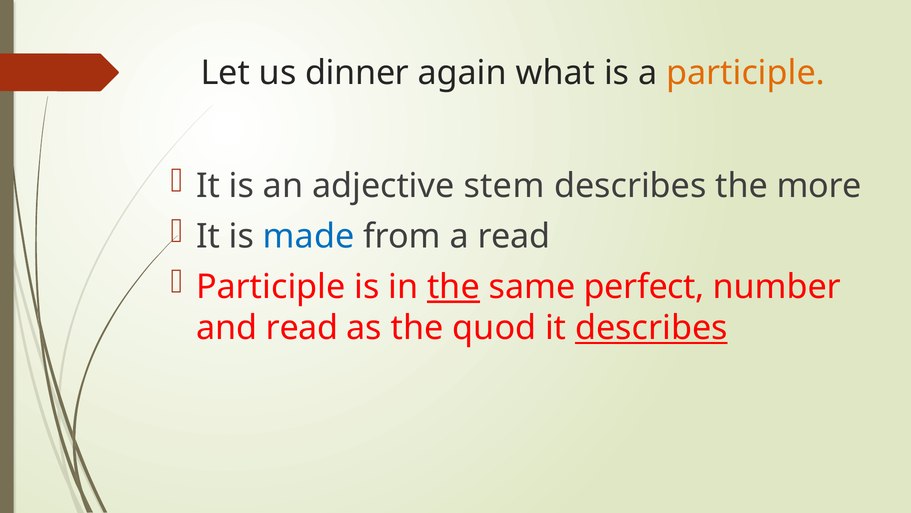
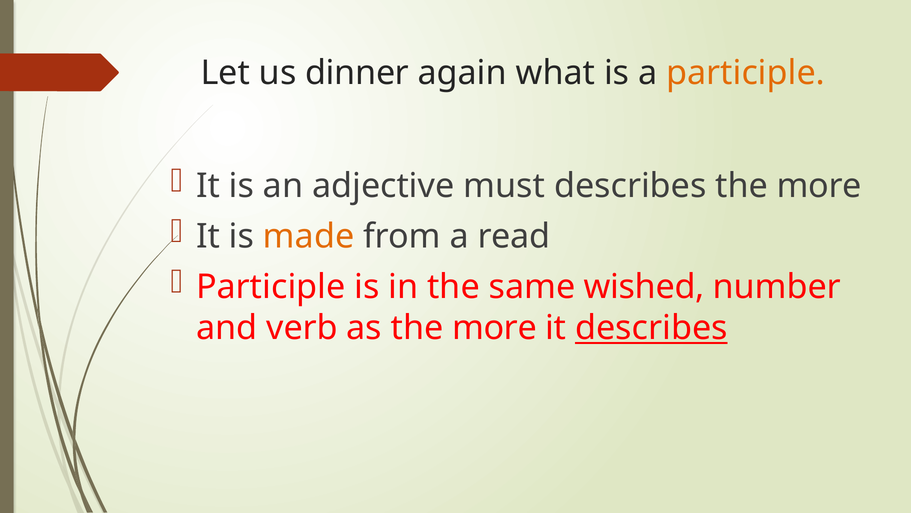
stem: stem -> must (504, 186)
made colour: blue -> orange (309, 236)
the underline: present -> none (453, 287)
perfect: perfect -> wished (644, 287)
and read: read -> verb (302, 328)
as the quod: quod -> more (494, 328)
